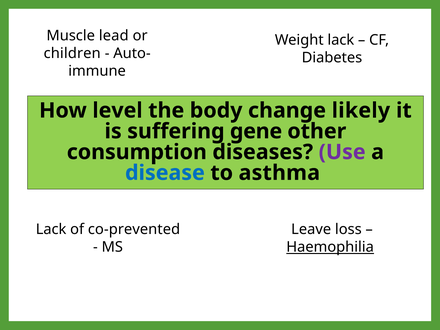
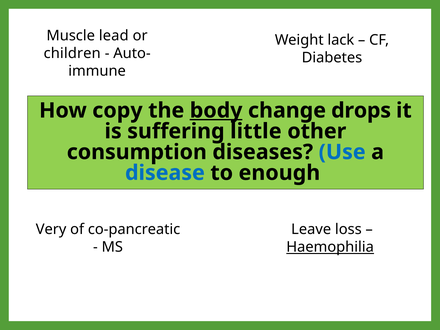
level: level -> copy (117, 110)
body underline: none -> present (216, 110)
likely: likely -> drops (361, 110)
gene: gene -> little (256, 131)
Use colour: purple -> blue (342, 152)
asthma: asthma -> enough (279, 173)
Lack: Lack -> Very (51, 229)
co-prevented: co-prevented -> co-pancreatic (134, 229)
